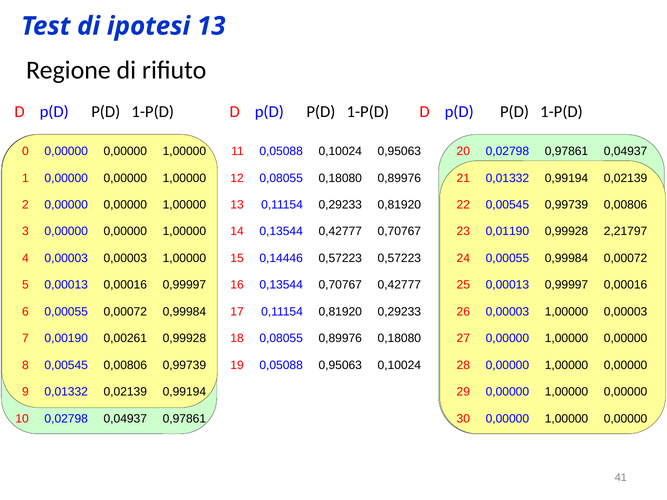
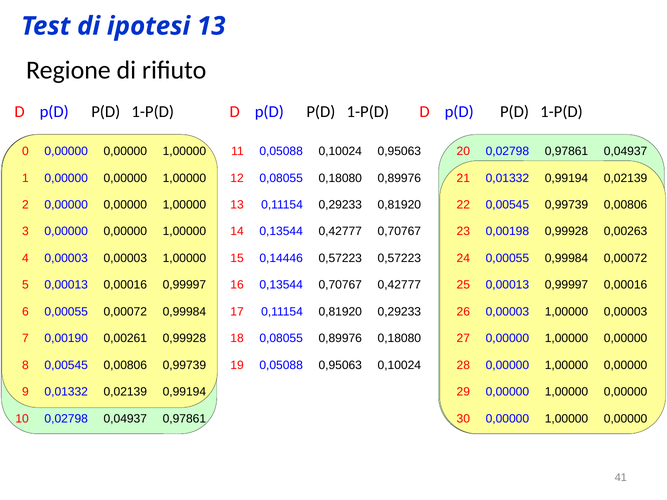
0,01190: 0,01190 -> 0,00198 (507, 232)
2,21797: 2,21797 -> 0,00263 (626, 232)
